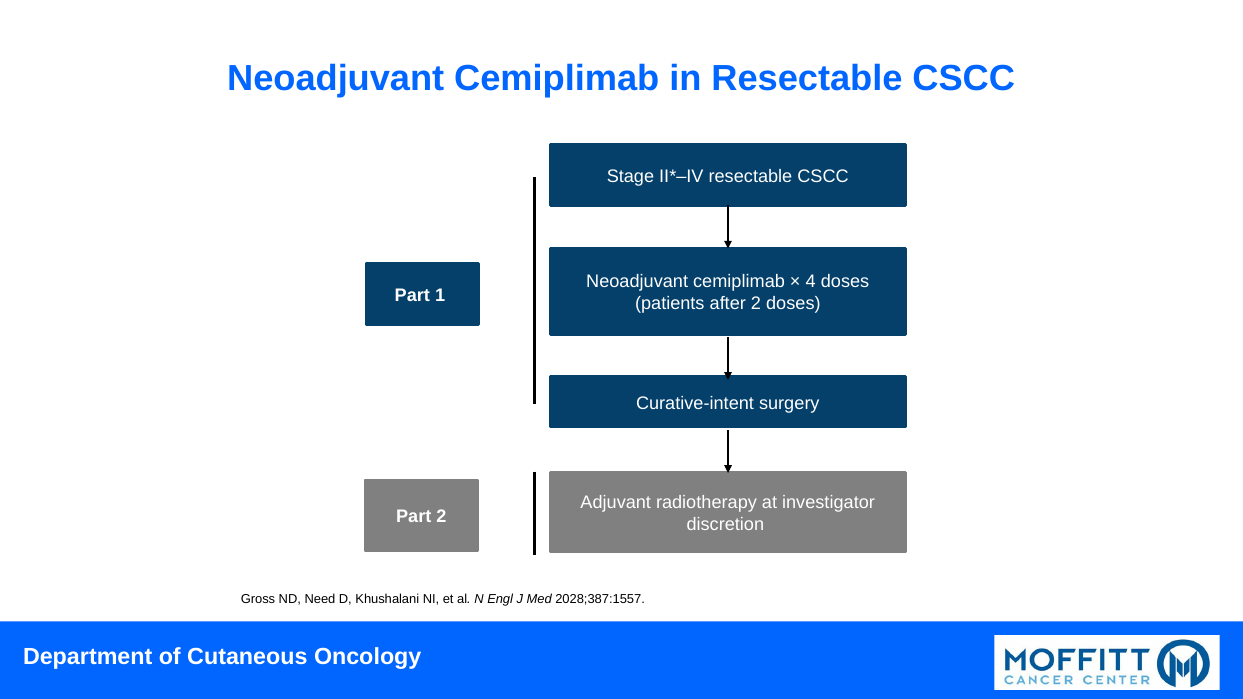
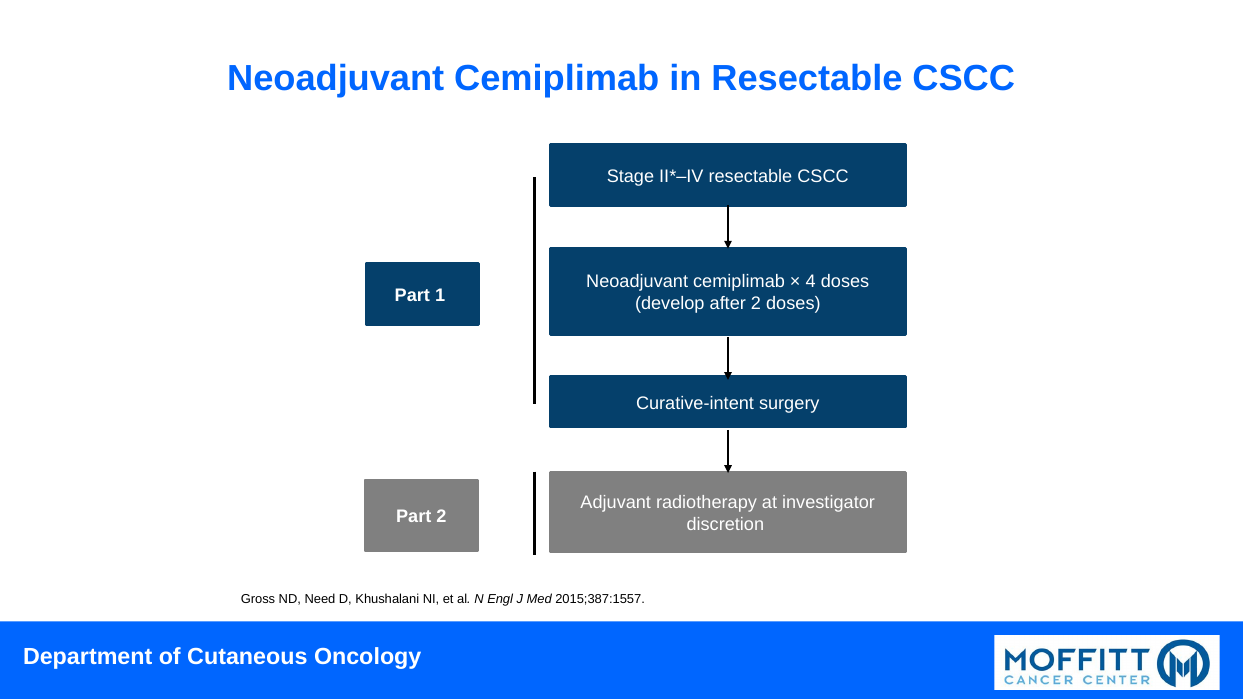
patients: patients -> develop (670, 304)
2028;387:1557: 2028;387:1557 -> 2015;387:1557 (600, 599)
